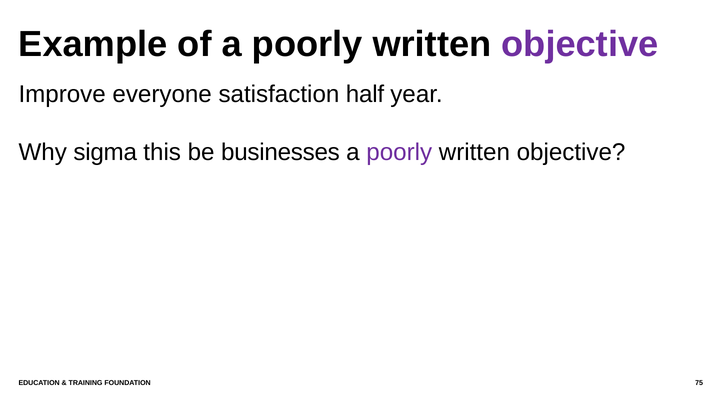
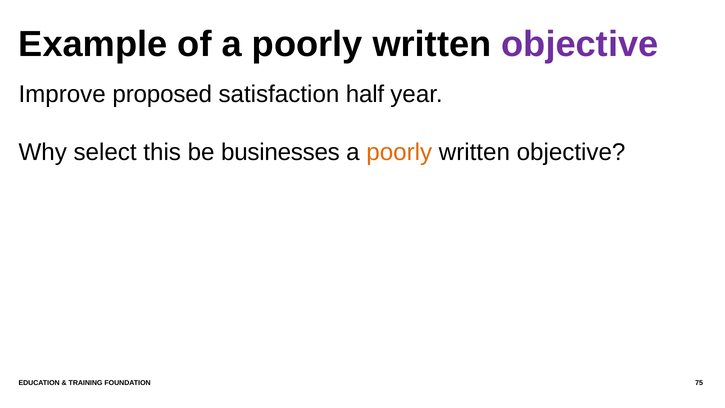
everyone: everyone -> proposed (162, 94)
sigma: sigma -> select (105, 152)
poorly colour: purple -> orange (399, 152)
